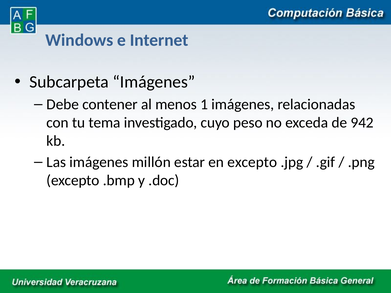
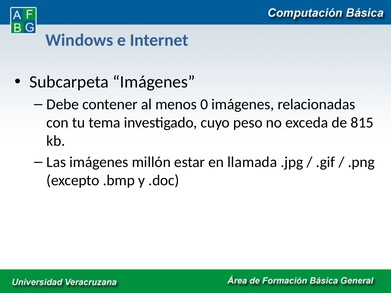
1: 1 -> 0 (204, 104)
942: 942 -> 815 (362, 123)
en excepto: excepto -> llamada (252, 162)
